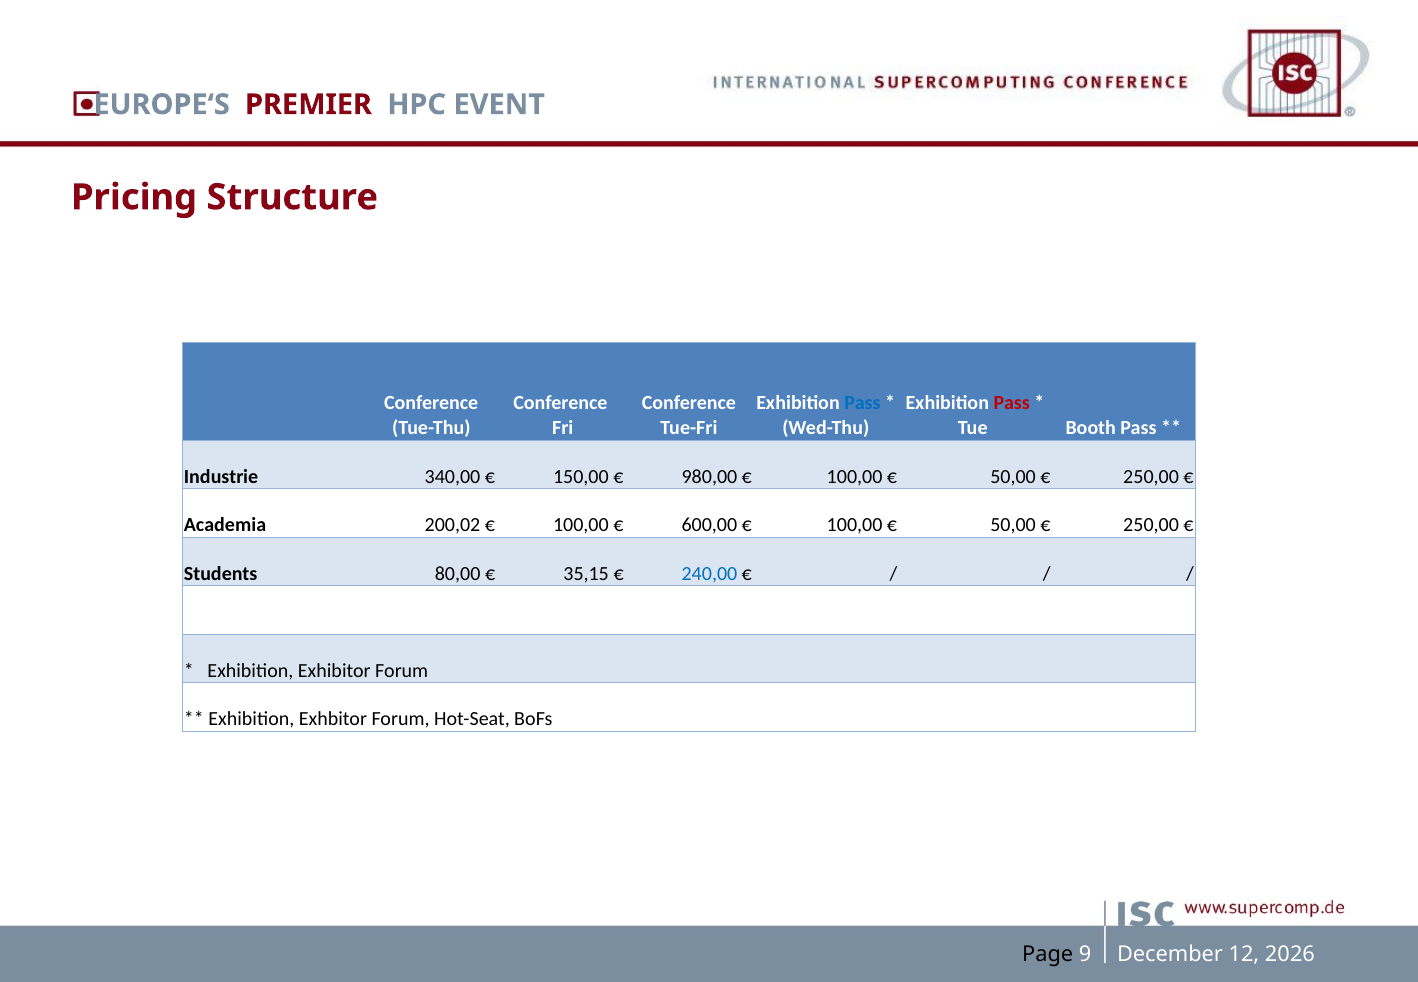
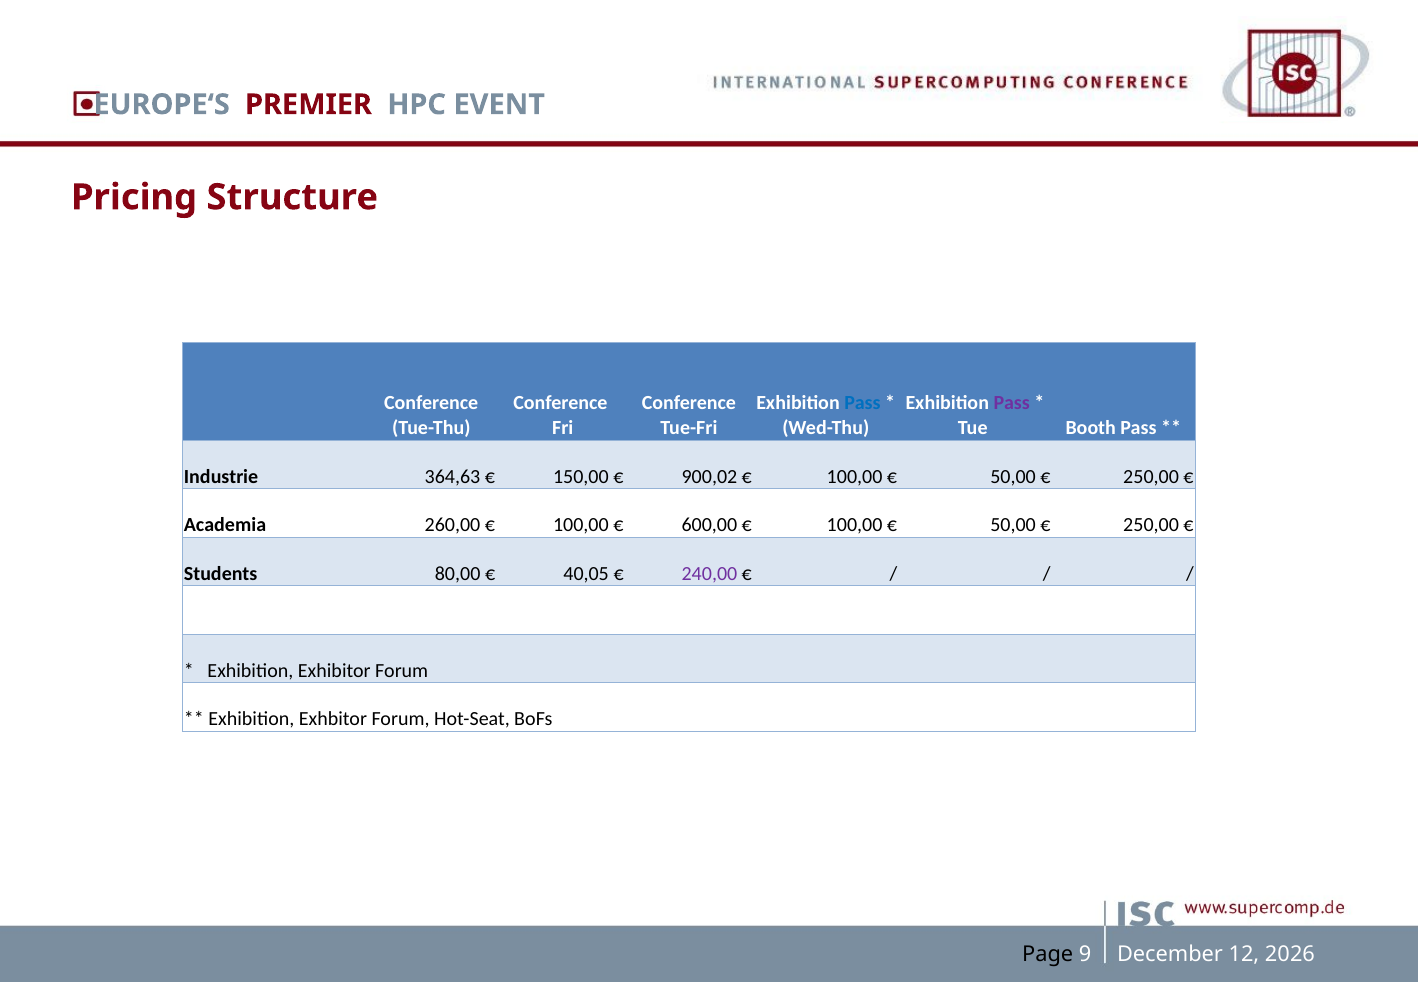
Pass colour: red -> purple (1012, 403)
340,00: 340,00 -> 364,63 (453, 476)
980,00: 980,00 -> 900,02 (709, 476)
200,02: 200,02 -> 260,00 (453, 525)
35,15: 35,15 -> 40,05 (586, 573)
240,00 colour: blue -> purple (709, 573)
